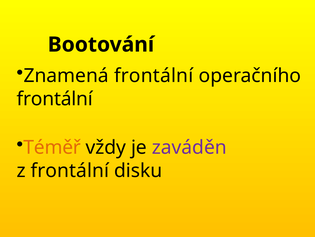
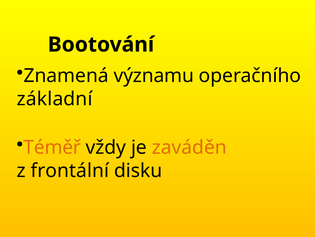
Znamená frontální: frontální -> významu (154, 76)
frontální: frontální -> základní (55, 99)
zaváděn colour: purple -> orange (189, 147)
